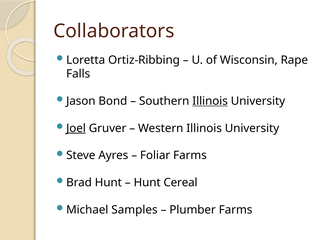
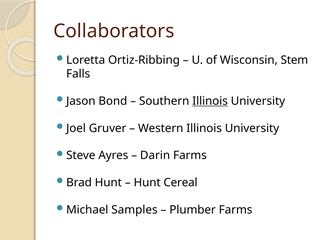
Rape: Rape -> Stem (294, 60)
Joel underline: present -> none (76, 128)
Foliar: Foliar -> Darin (155, 155)
